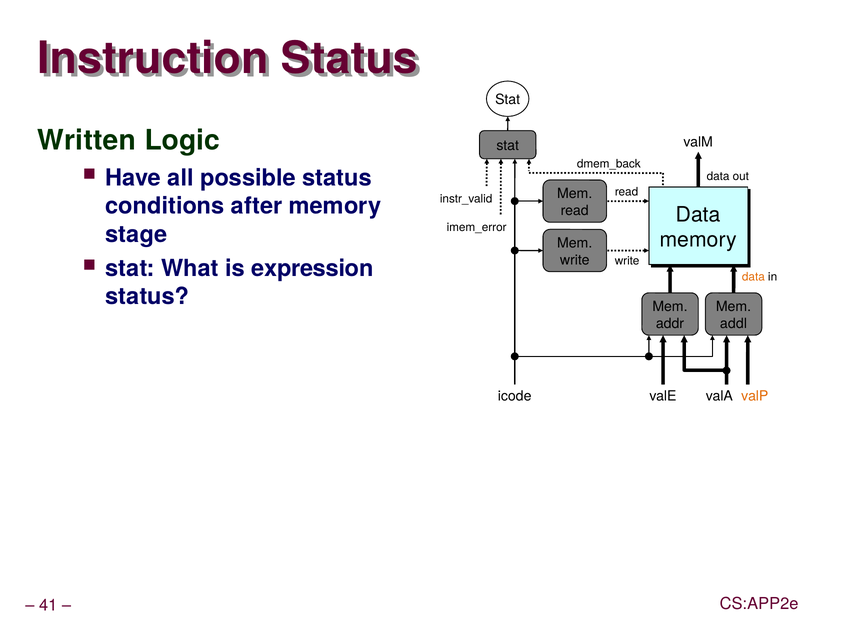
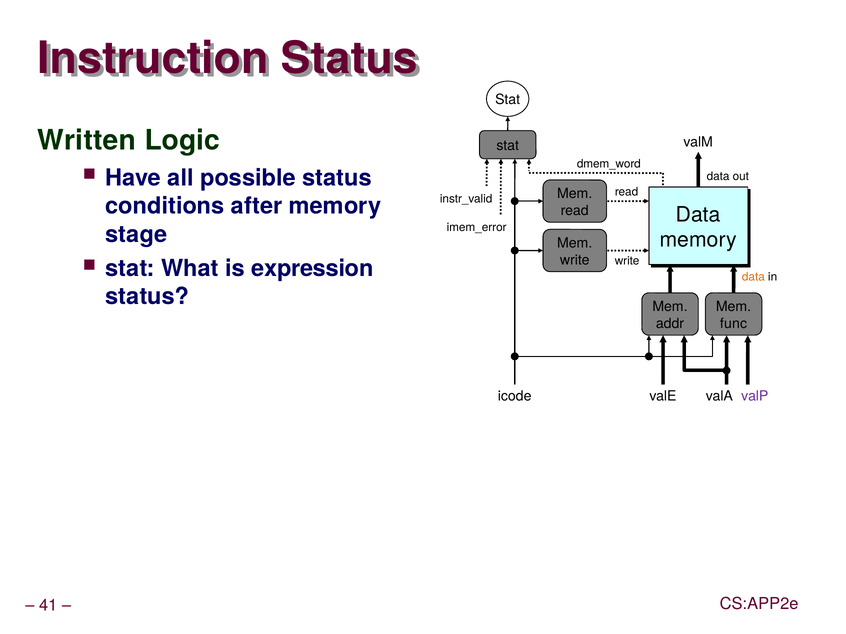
dmem_back: dmem_back -> dmem_word (609, 164)
addl: addl -> func (734, 324)
valP colour: orange -> purple (755, 396)
